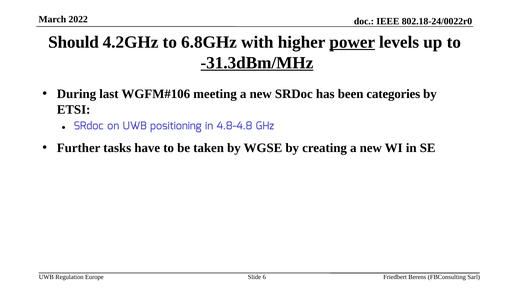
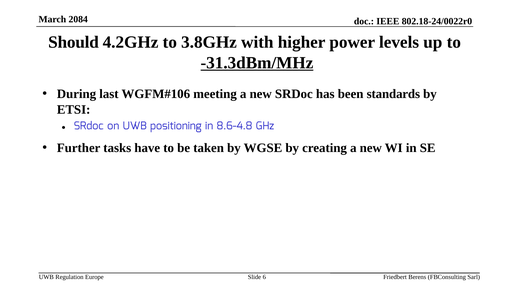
2022: 2022 -> 2084 (78, 19)
6.8GHz: 6.8GHz -> 3.8GHz (209, 42)
power underline: present -> none (352, 42)
categories: categories -> standards (393, 94)
4.8-4.8: 4.8-4.8 -> 8.6-4.8 (235, 126)
